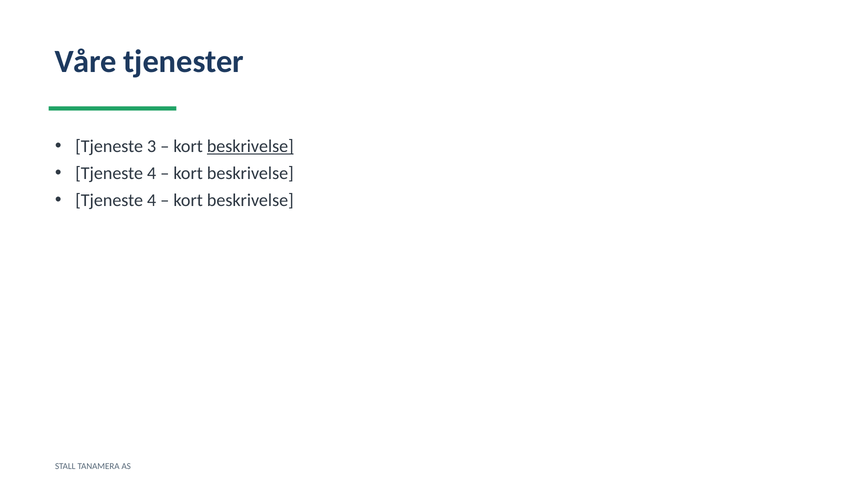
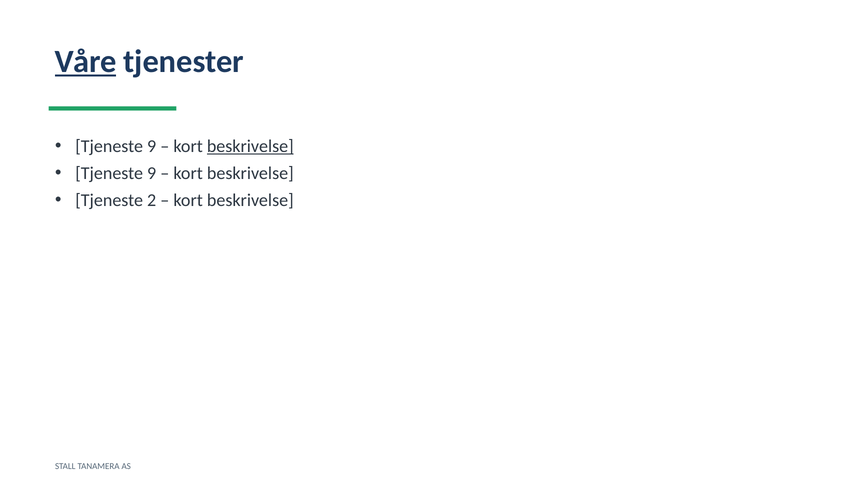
Våre underline: none -> present (86, 62)
3: 3 -> 9 (152, 147)
4: 4 -> 9 (152, 174)
4: 4 -> 2 (152, 201)
